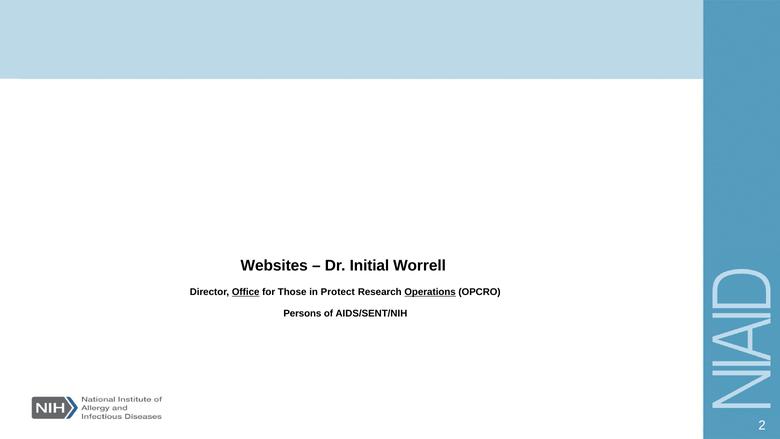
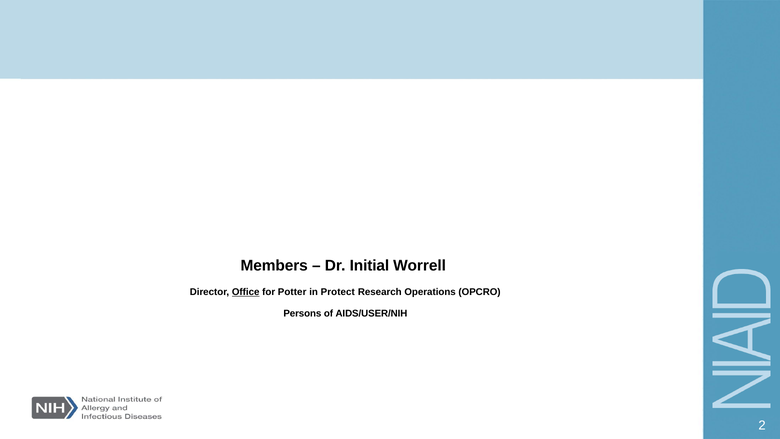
Websites: Websites -> Members (274, 265)
Those: Those -> Potter (292, 292)
Operations underline: present -> none (430, 292)
AIDS/SENT/NIH: AIDS/SENT/NIH -> AIDS/USER/NIH (371, 313)
